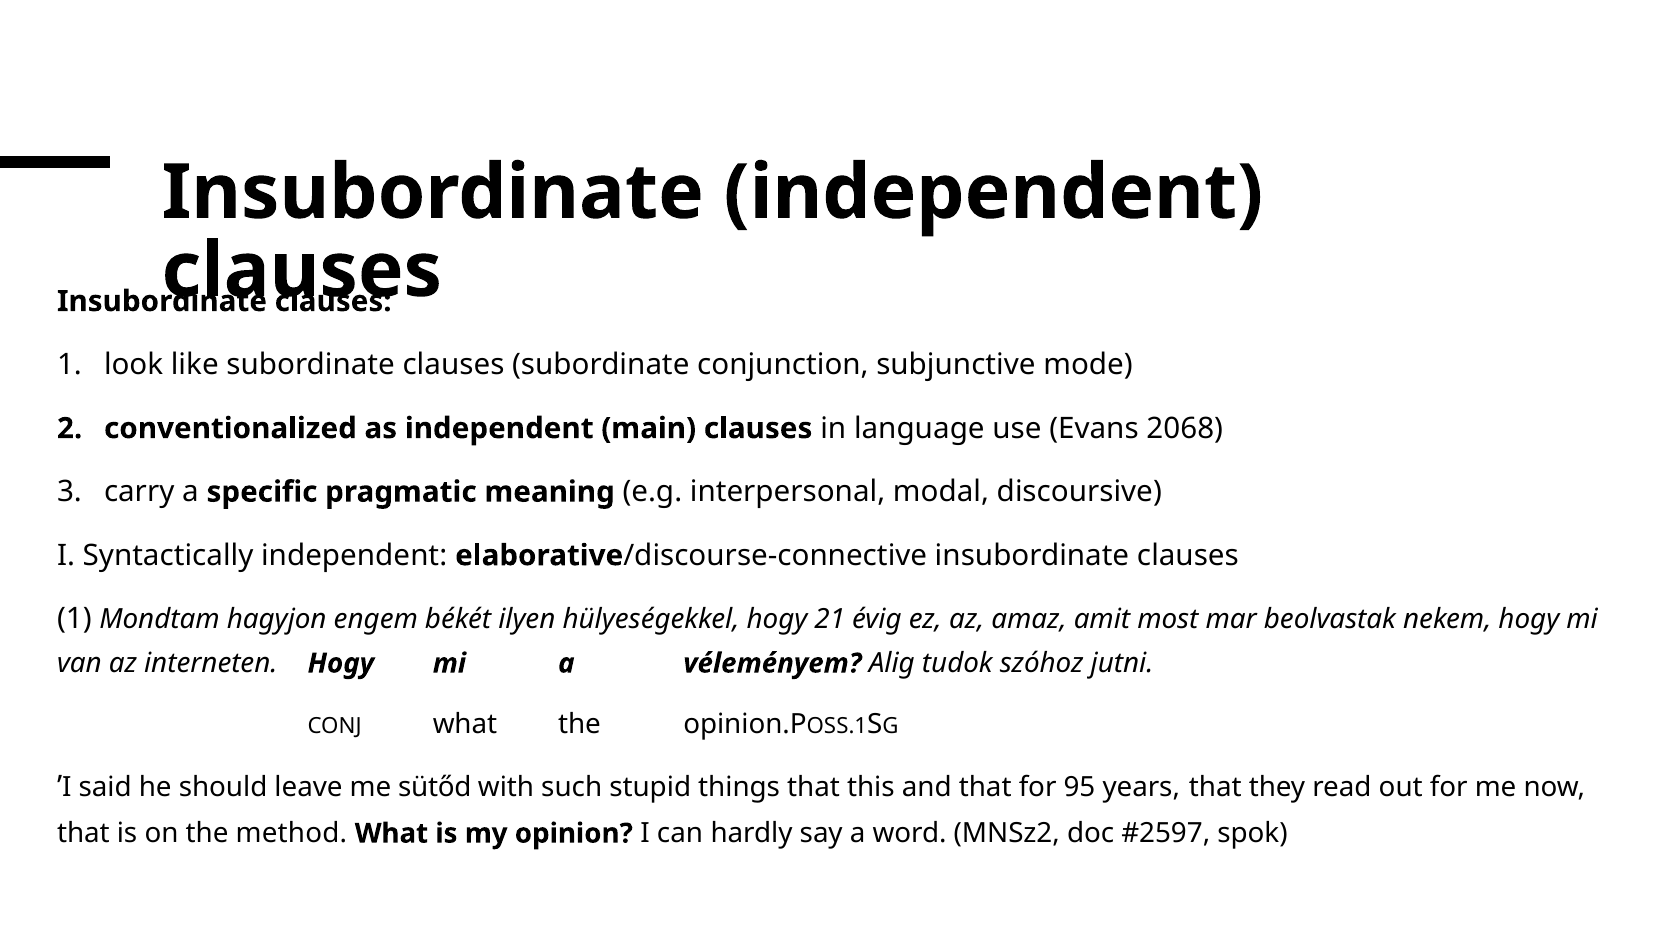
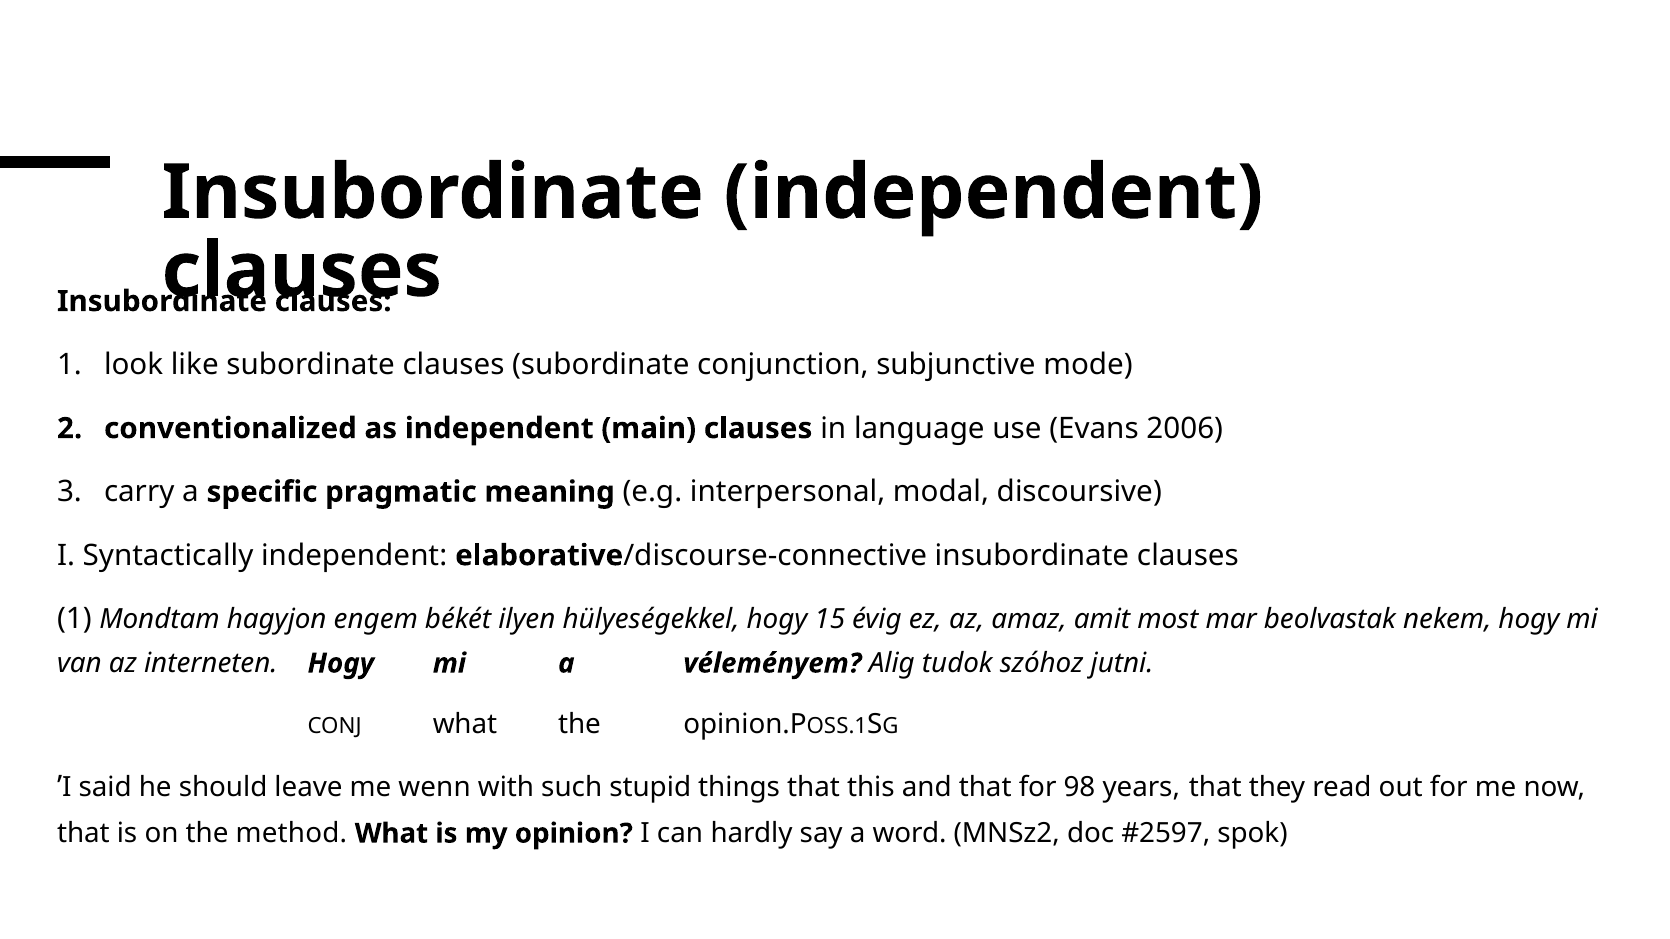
2068: 2068 -> 2006 (1185, 429)
21: 21 -> 15 (830, 620)
sütőd: sütőd -> wenn (435, 788)
95: 95 -> 98 (1079, 788)
